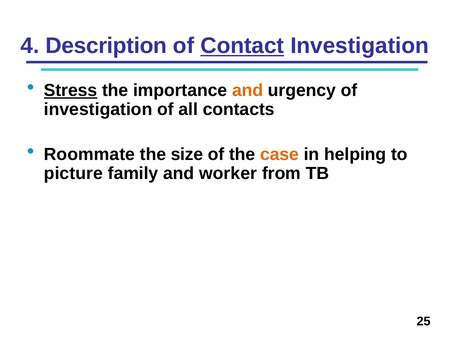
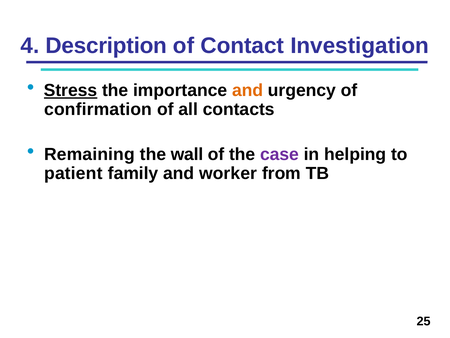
Contact underline: present -> none (242, 46)
investigation: investigation -> confirmation (98, 109)
Roommate: Roommate -> Remaining (89, 154)
size: size -> wall (187, 154)
case colour: orange -> purple (280, 154)
picture: picture -> patient (73, 173)
